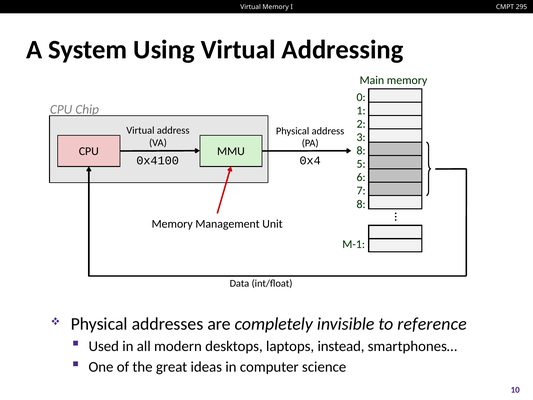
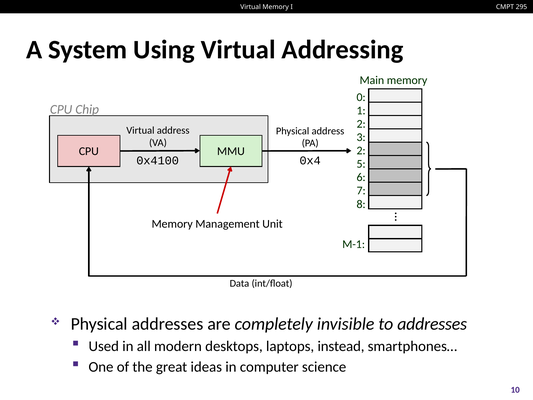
8: 8 -> 2 (361, 151)
to reference: reference -> addresses (432, 324)
